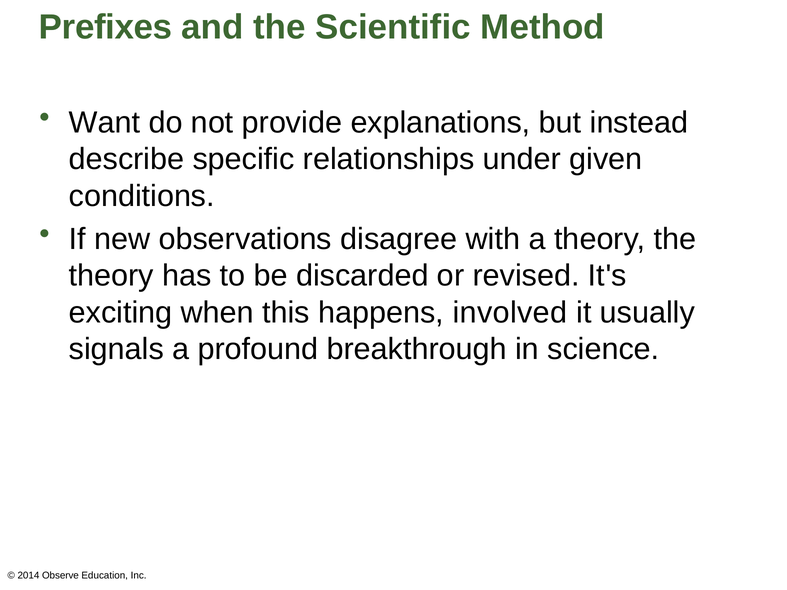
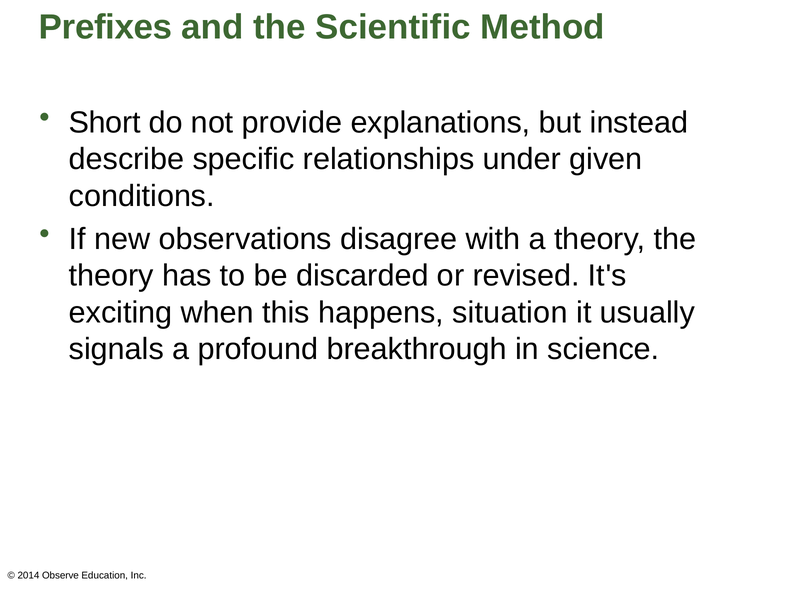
Want: Want -> Short (105, 123)
involved: involved -> situation (510, 313)
